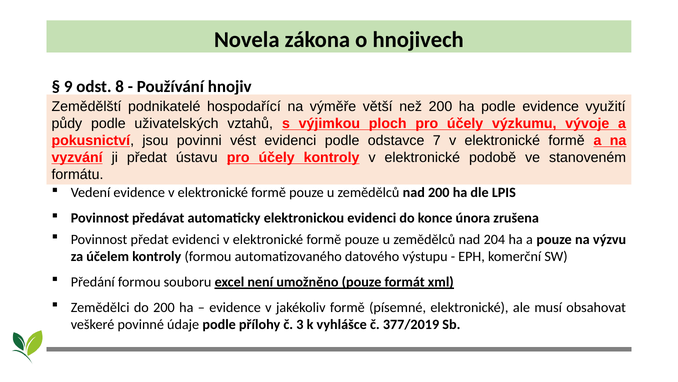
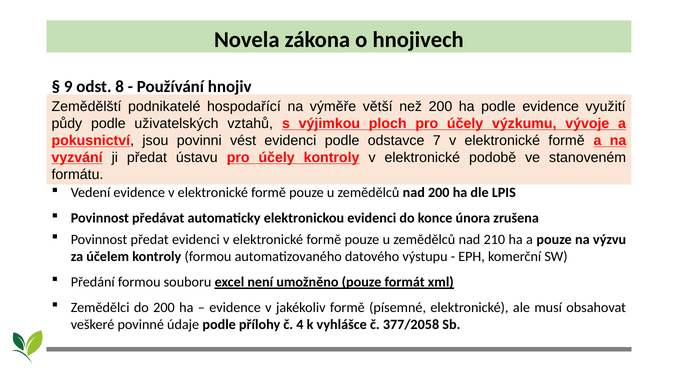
204: 204 -> 210 (494, 239)
3: 3 -> 4 (300, 324)
377/2019: 377/2019 -> 377/2058 (411, 324)
